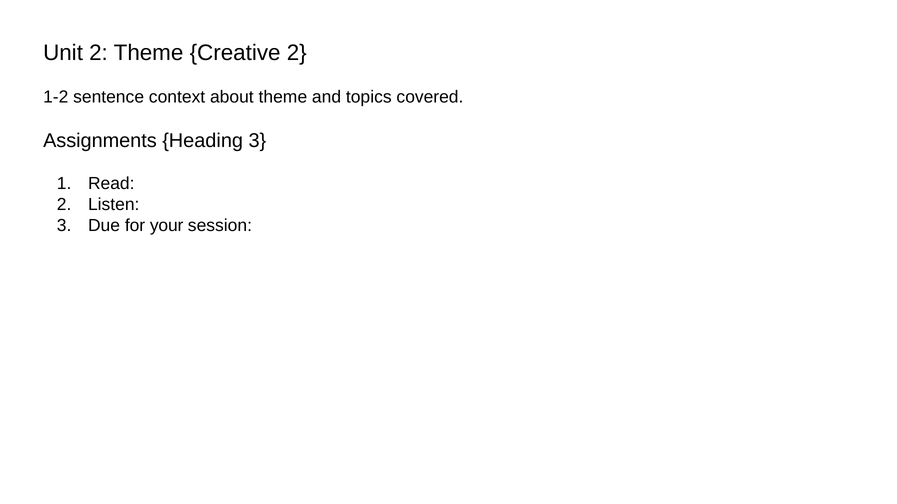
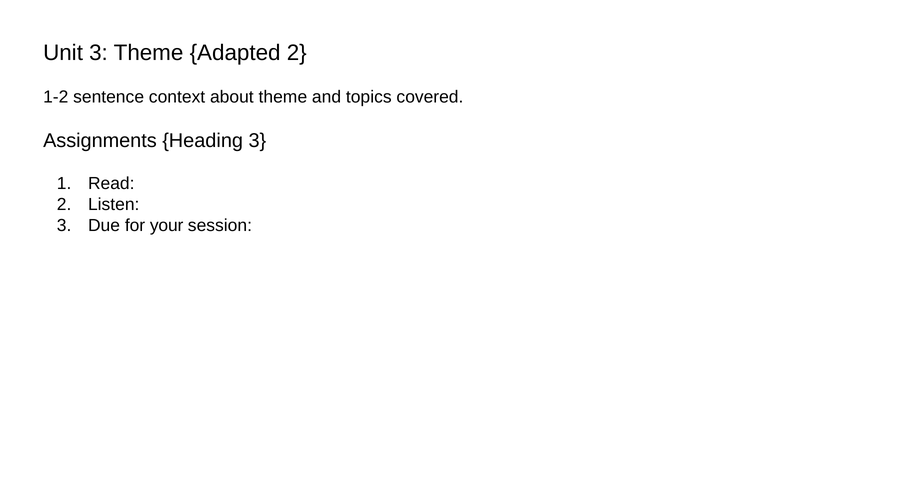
Unit 2: 2 -> 3 (98, 53)
Creative: Creative -> Adapted (235, 53)
